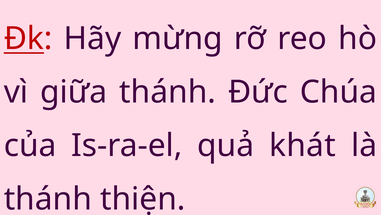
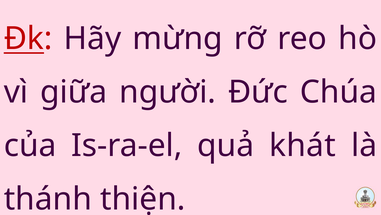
giữa thánh: thánh -> người (168, 92)
